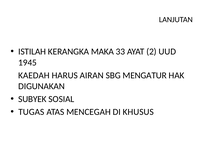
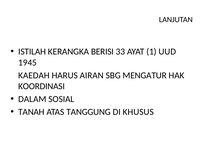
MAKA: MAKA -> BERISI (102, 52)
2: 2 -> 1 (152, 52)
DIGUNAKAN: DIGUNAKAN -> KOORDINASI (42, 86)
SUBYEK: SUBYEK -> DALAM (32, 99)
TUGAS: TUGAS -> TANAH (31, 112)
MENCEGAH: MENCEGAH -> TANGGUNG (89, 112)
